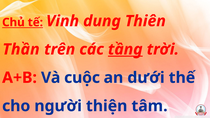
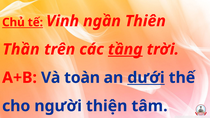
dung: dung -> ngần (102, 21)
cuộc: cuộc -> toàn (82, 78)
dưới underline: none -> present (146, 78)
